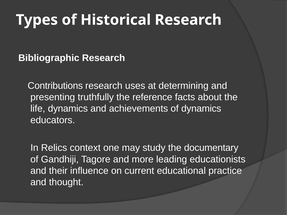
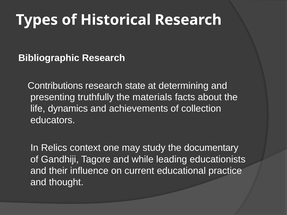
uses: uses -> state (135, 86)
reference: reference -> materials (152, 97)
of dynamics: dynamics -> collection (201, 109)
more: more -> while (143, 159)
